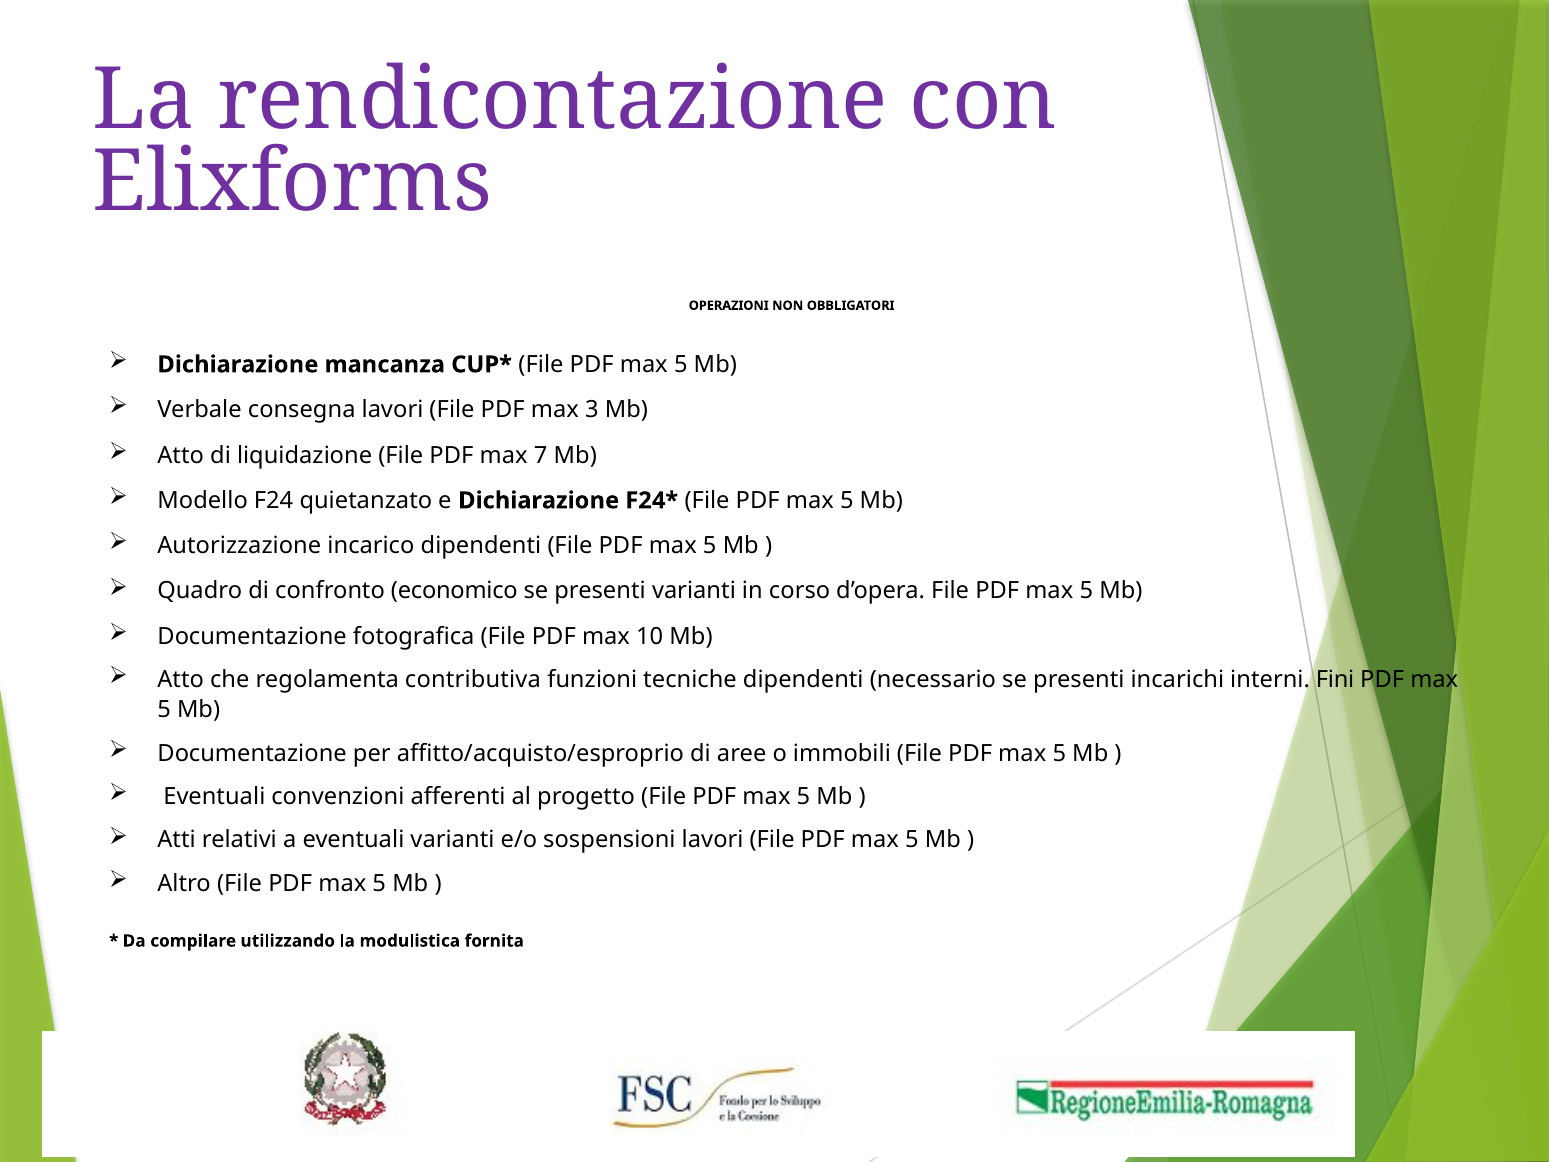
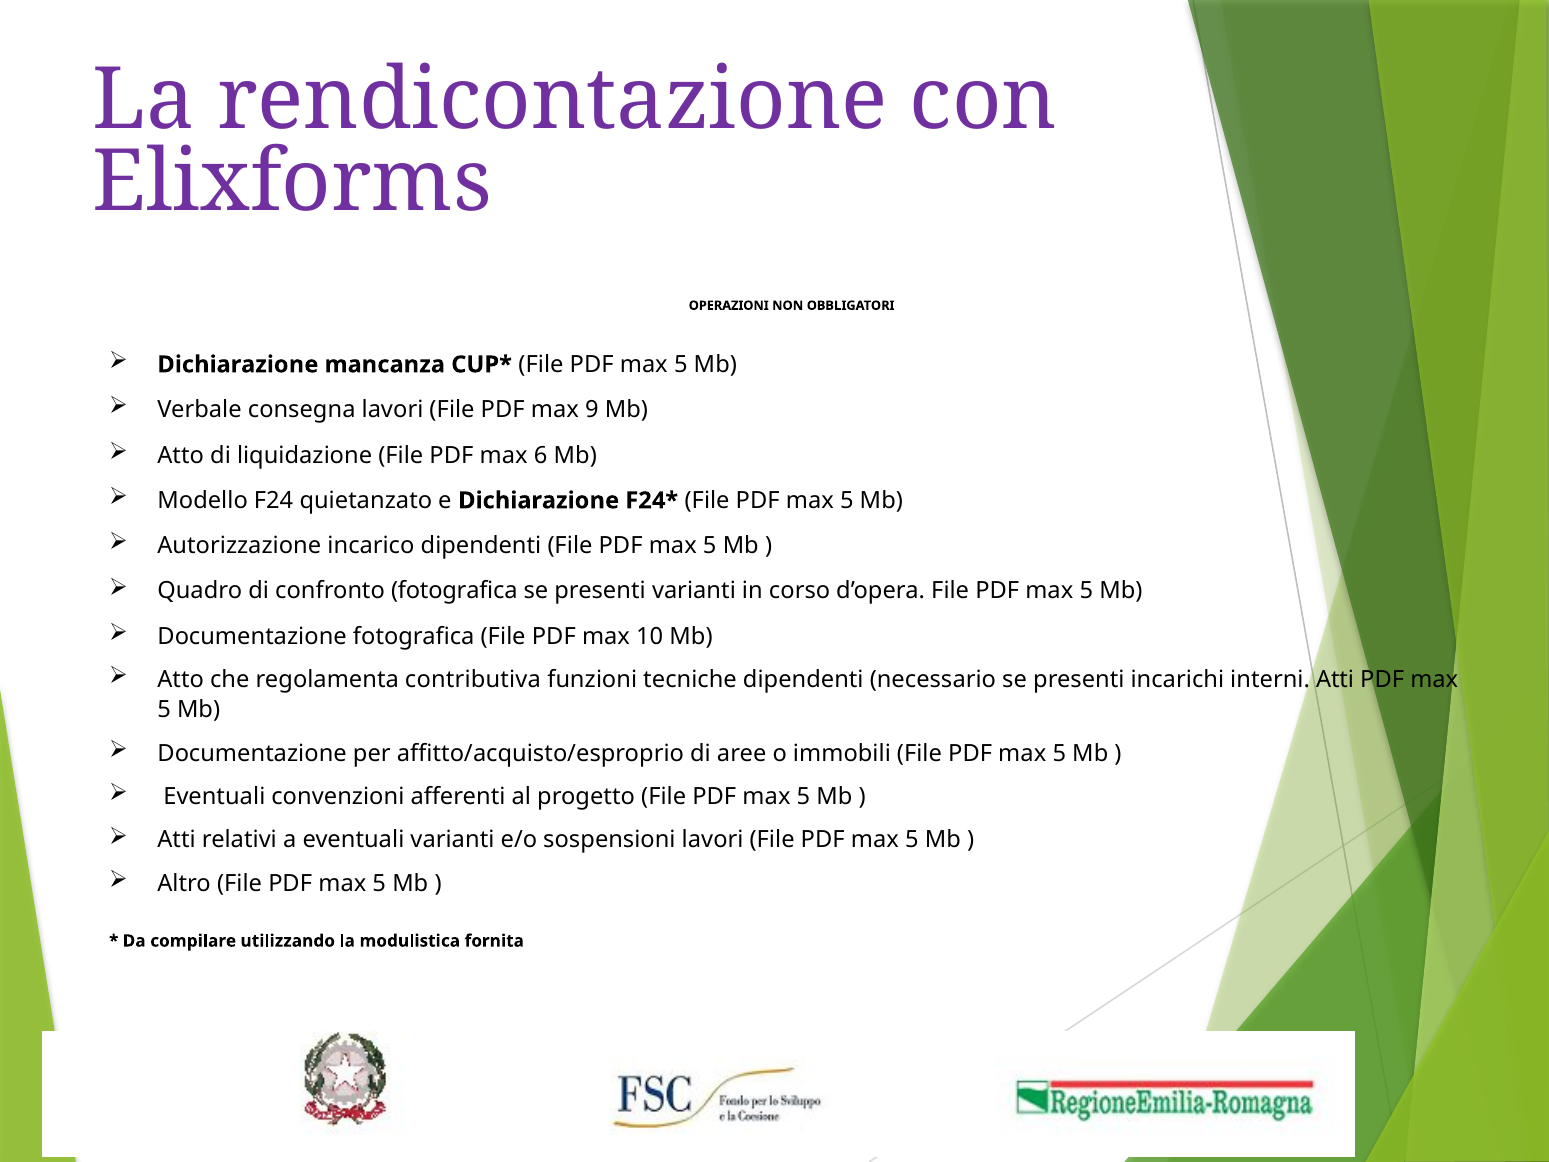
3: 3 -> 9 (592, 410)
7: 7 -> 6 (541, 455)
confronto economico: economico -> fotografica (454, 591)
interni Fini: Fini -> Atti (1335, 680)
